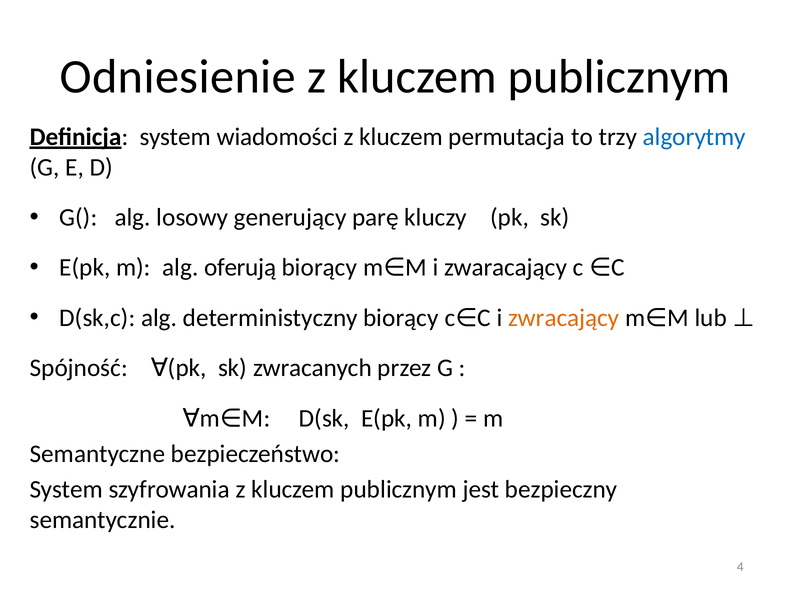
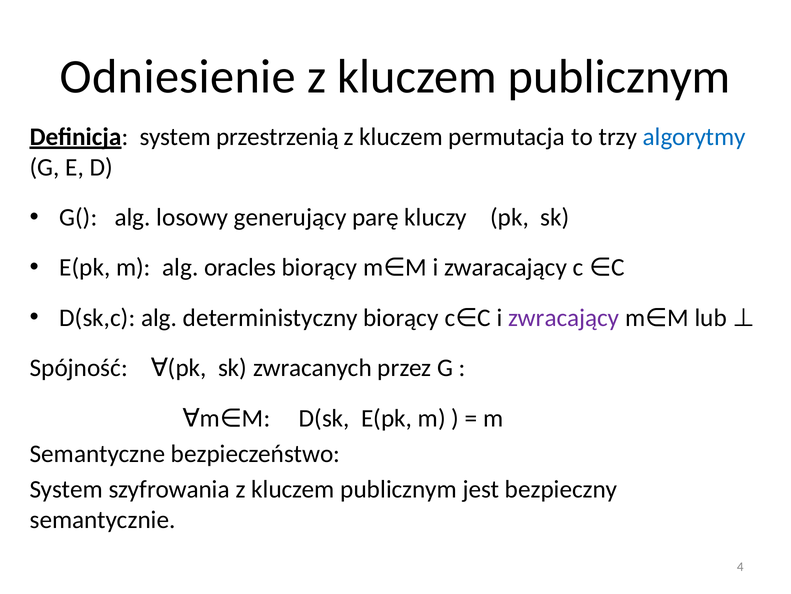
wiadomości: wiadomości -> przestrzenią (277, 137)
oferują: oferują -> oracles (240, 267)
zwracający colour: orange -> purple (564, 317)
